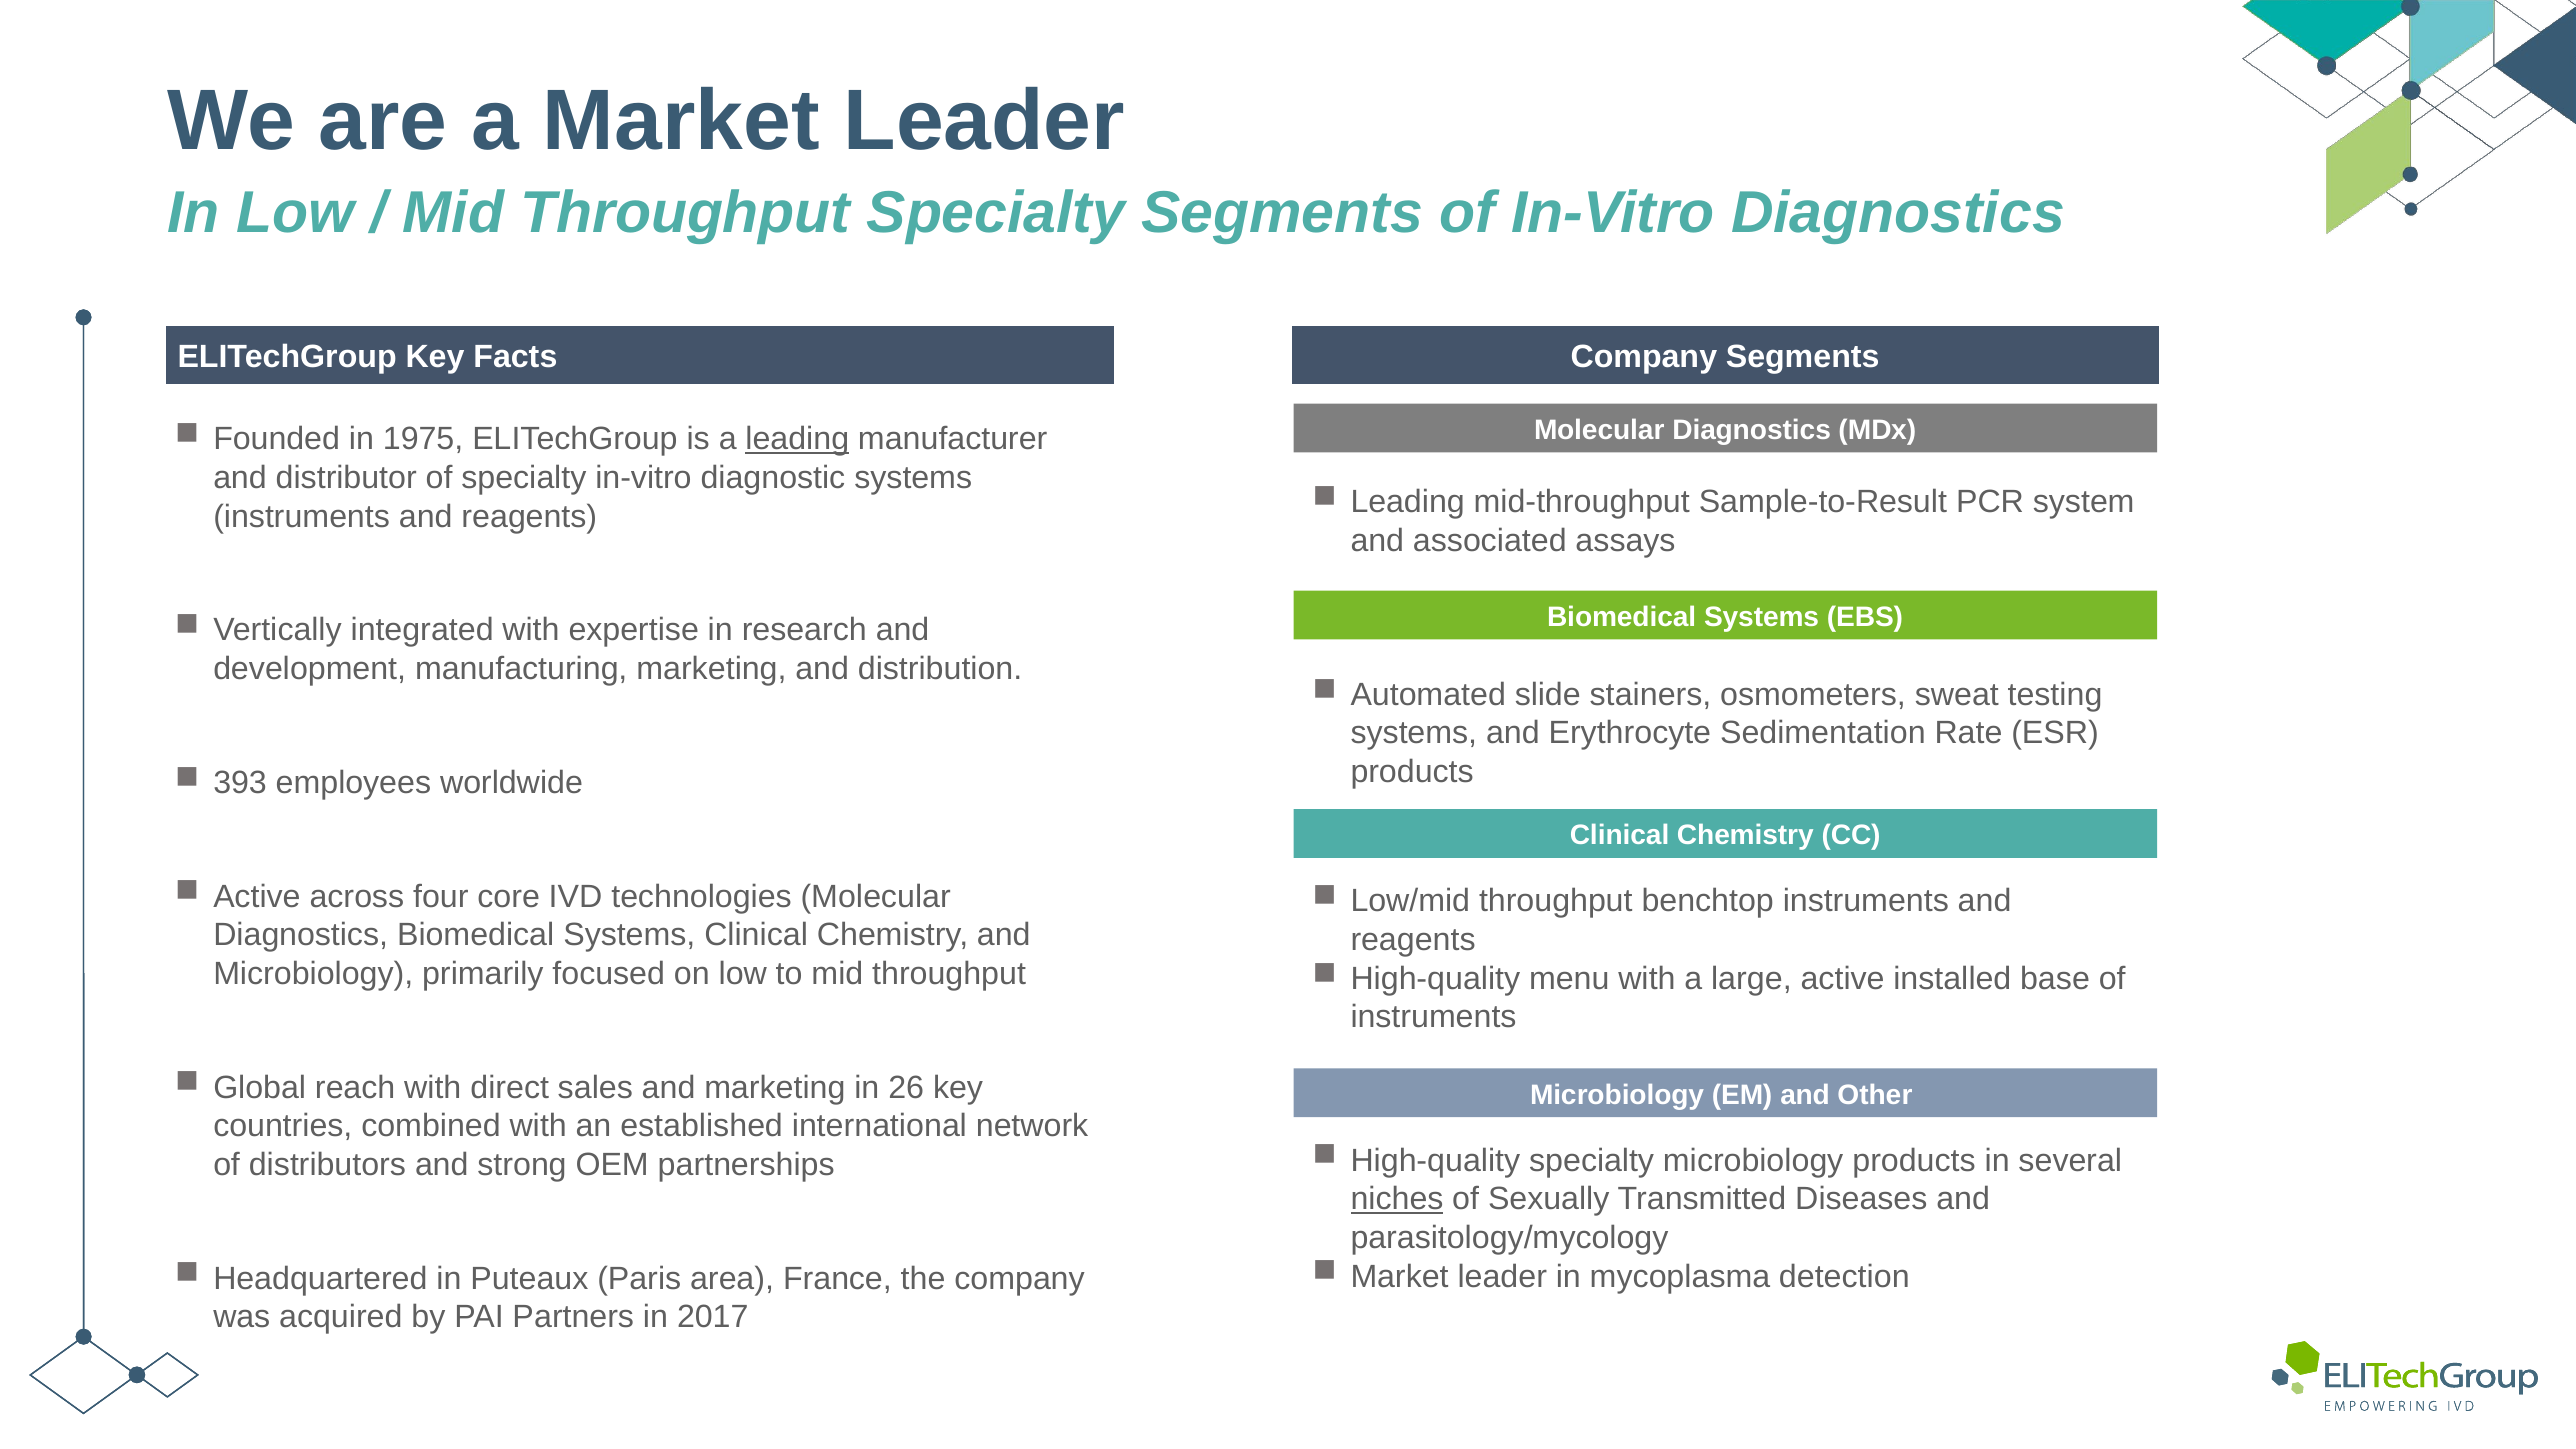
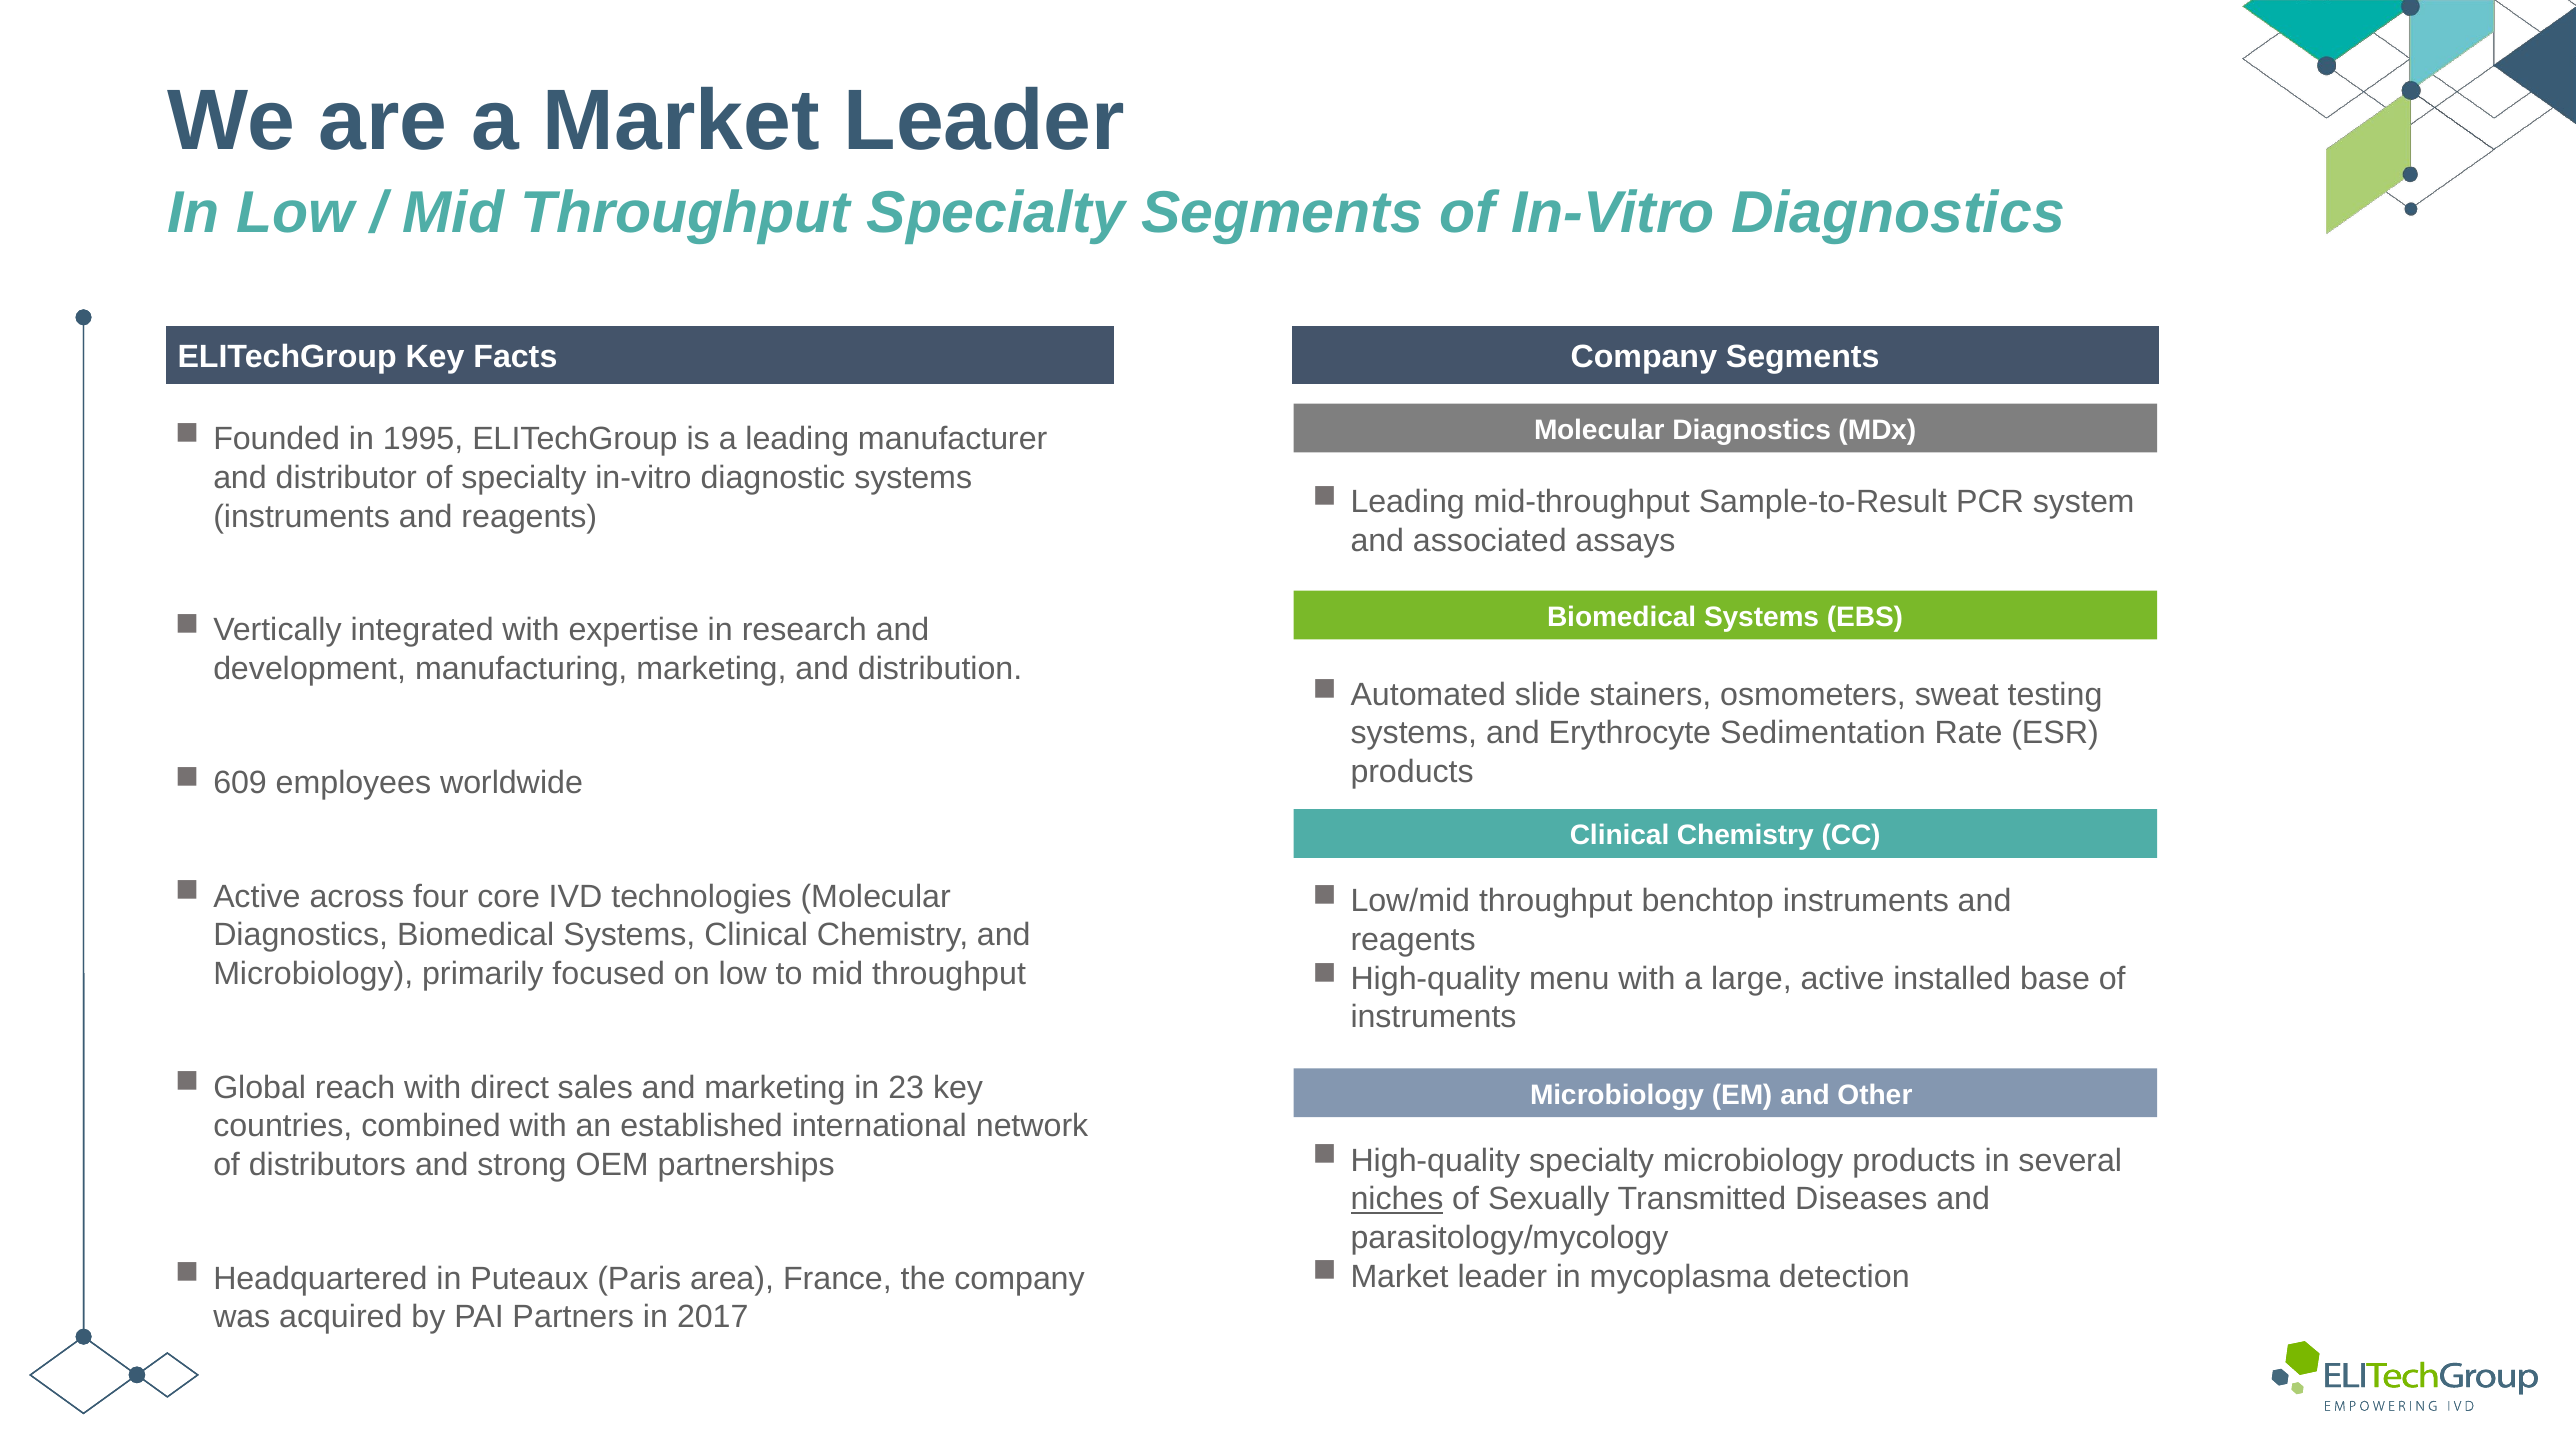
1975: 1975 -> 1995 (423, 439)
leading underline: present -> none (797, 439)
393: 393 -> 609 (240, 783)
26: 26 -> 23 (906, 1087)
